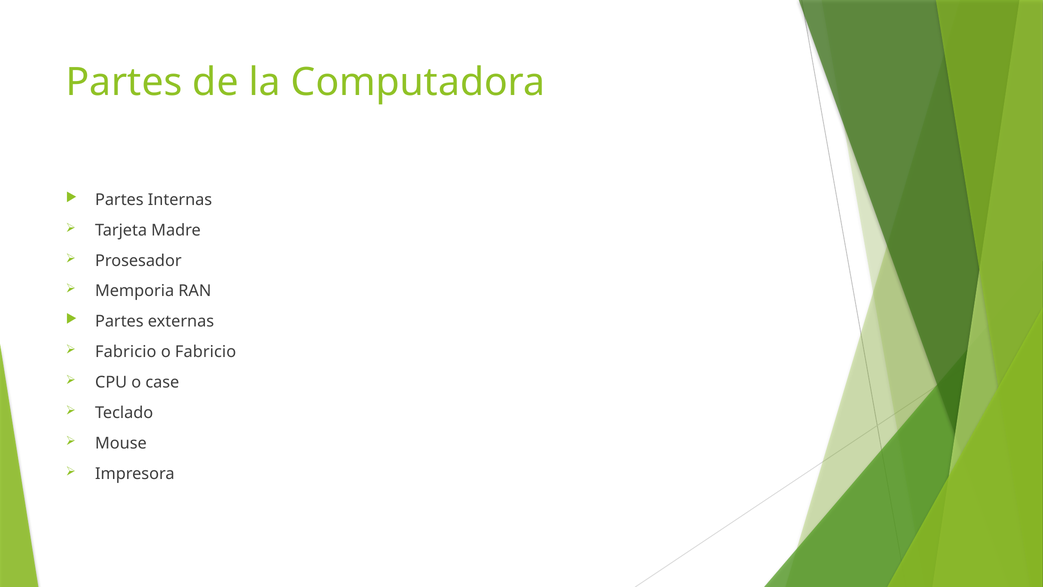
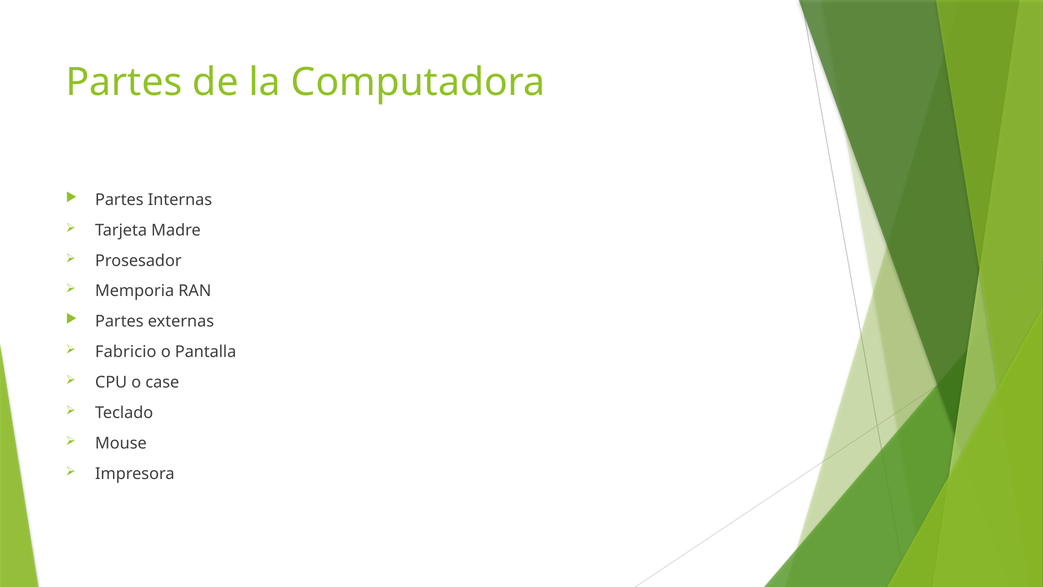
o Fabricio: Fabricio -> Pantalla (206, 352)
